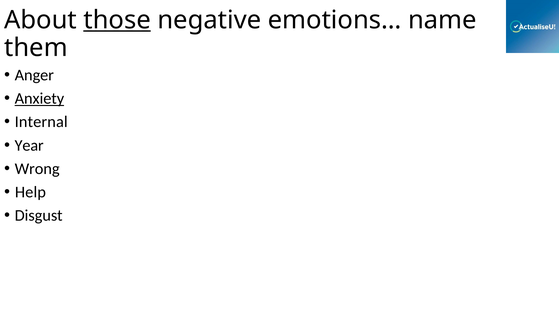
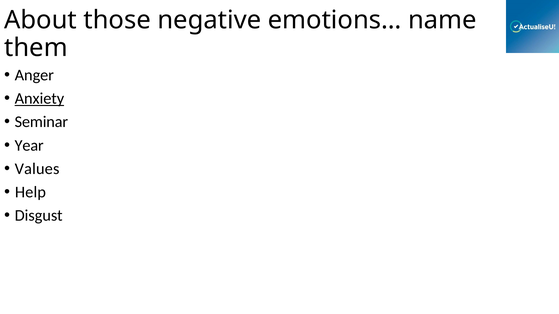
those underline: present -> none (117, 20)
Internal: Internal -> Seminar (41, 122)
Wrong: Wrong -> Values (37, 169)
